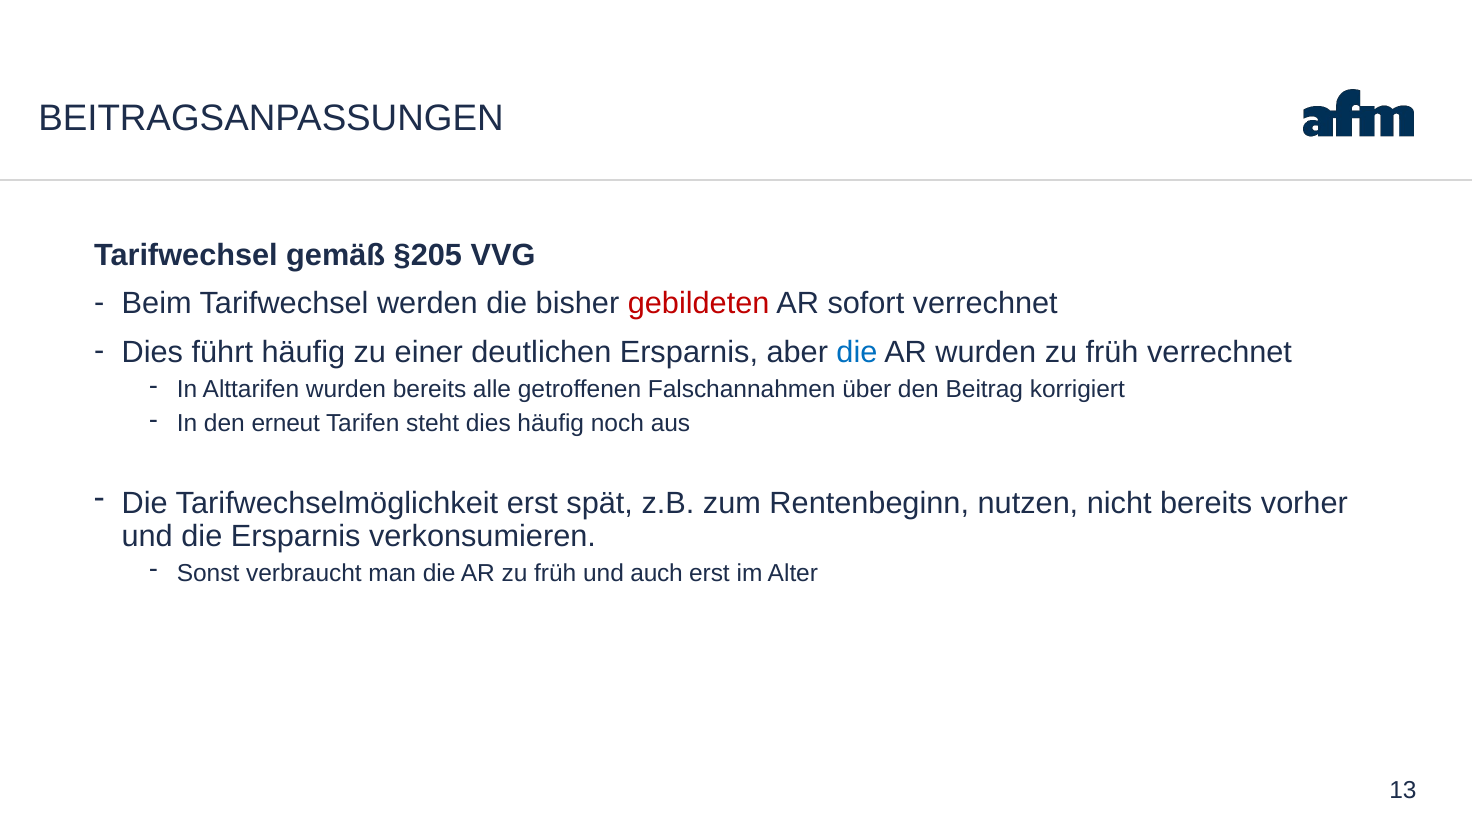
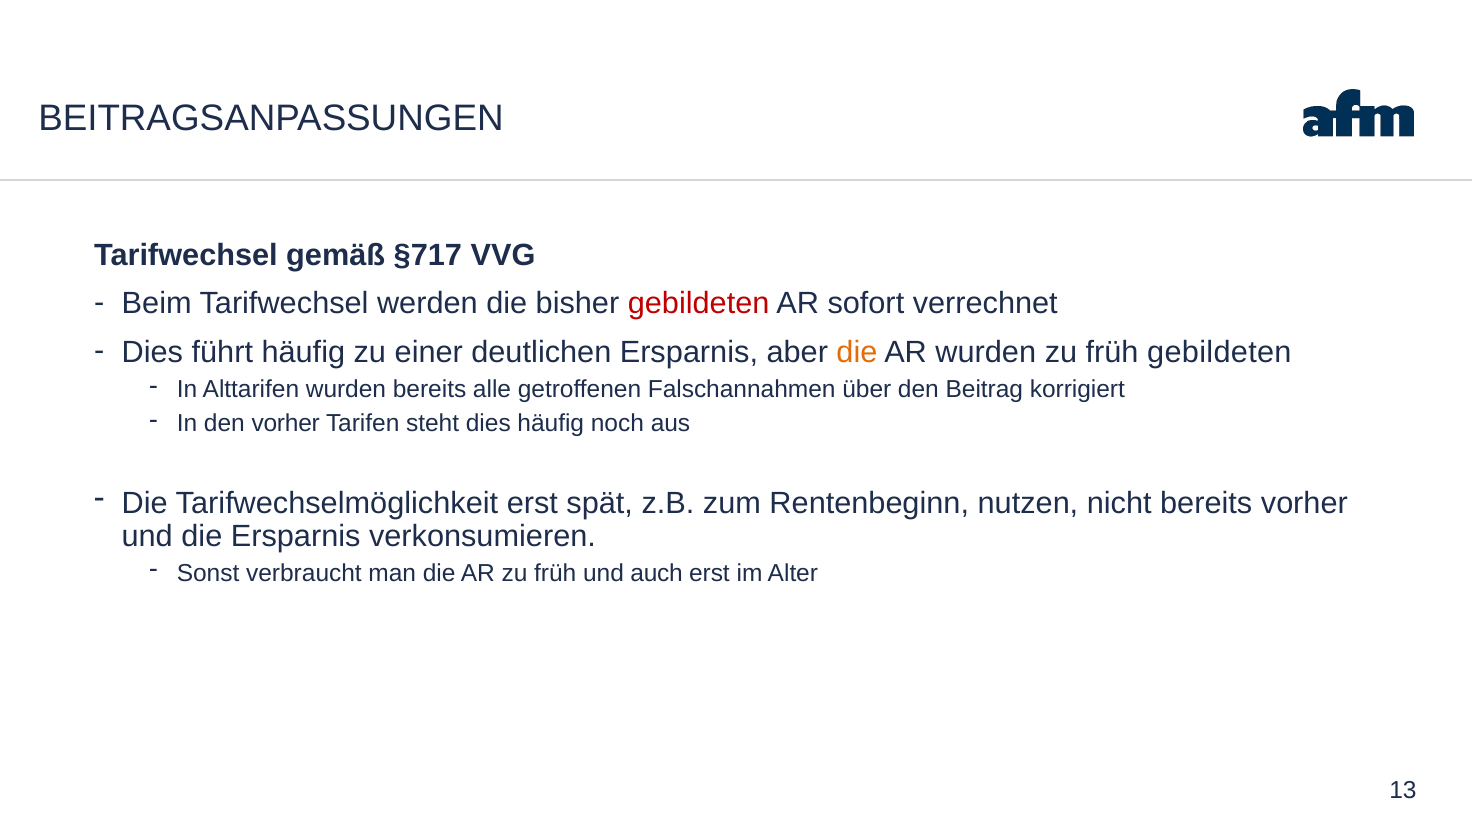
§205: §205 -> §717 (428, 255)
die colour: blue -> orange (857, 352)
früh verrechnet: verrechnet -> gebildeten (1219, 352)
den erneut: erneut -> vorher (286, 424)
